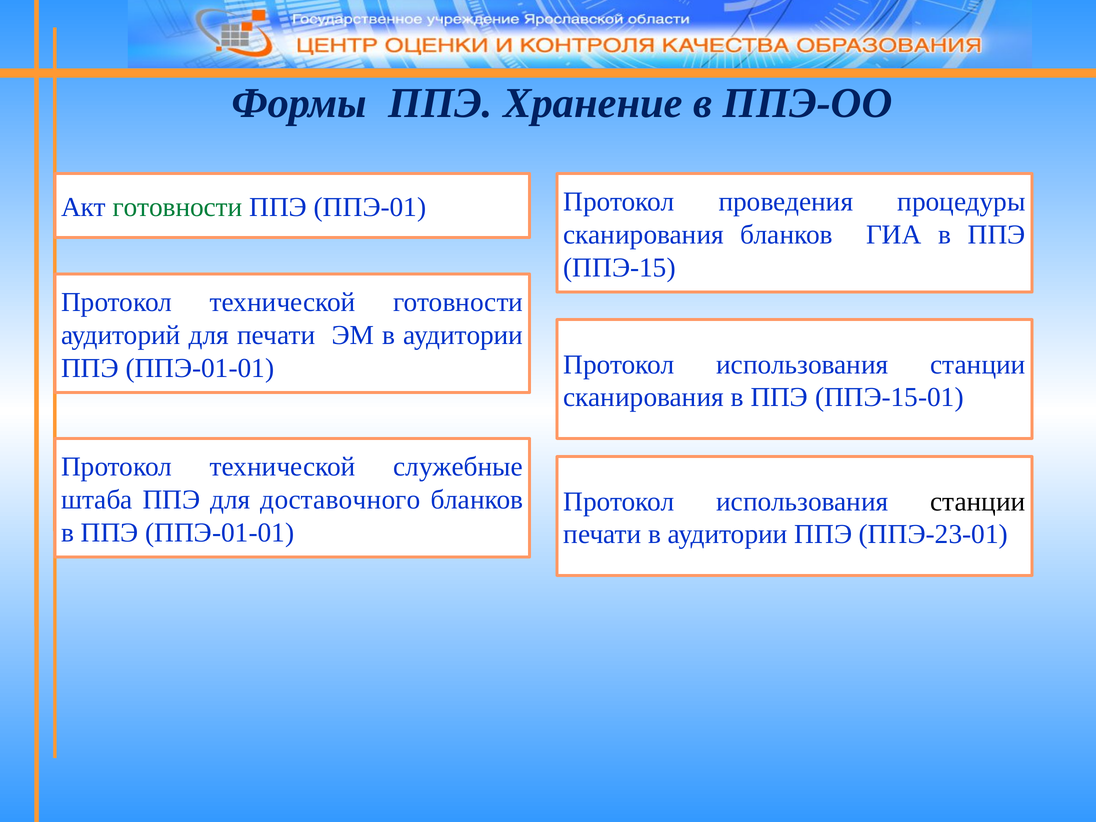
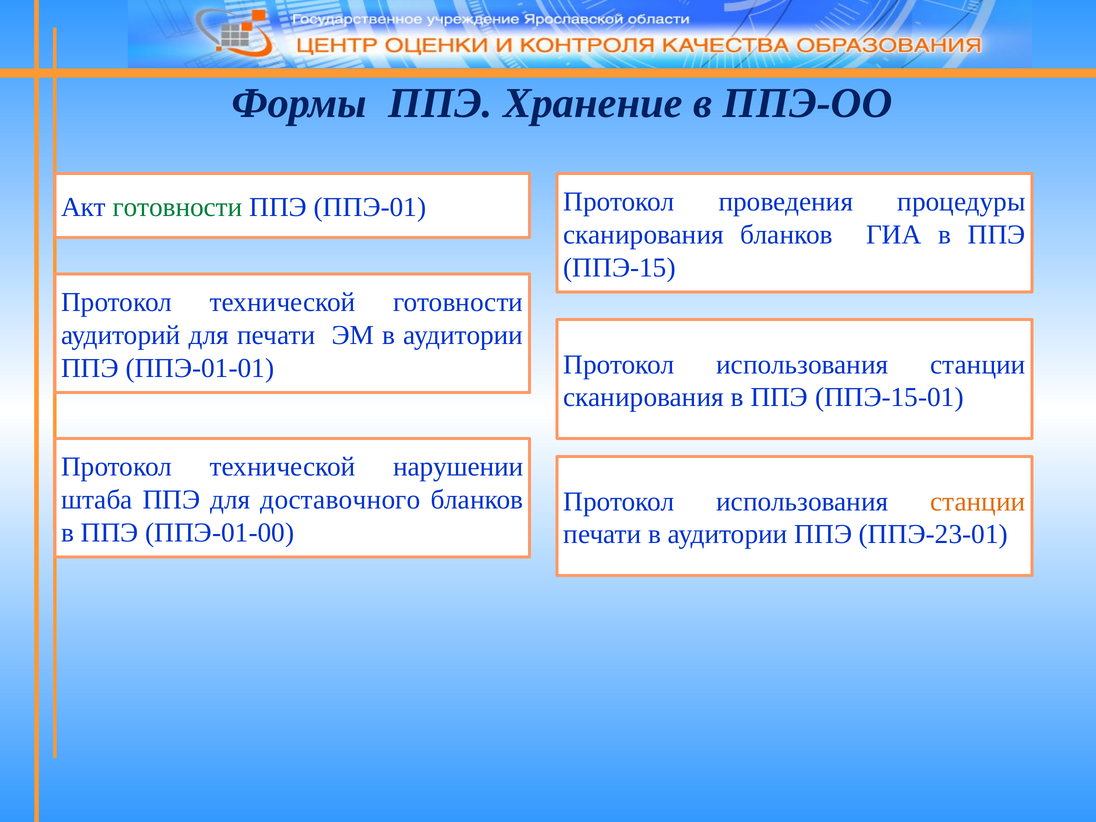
служебные: служебные -> нарушении (458, 467)
станции colour: black -> orange (978, 501)
в ППЭ ППЭ-01-01: ППЭ-01-01 -> ППЭ-01-00 (220, 533)
